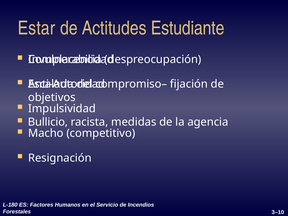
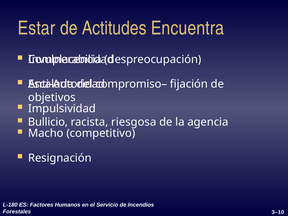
Estudiante: Estudiante -> Encuentra (187, 28)
medidas: medidas -> riesgosa (134, 122)
